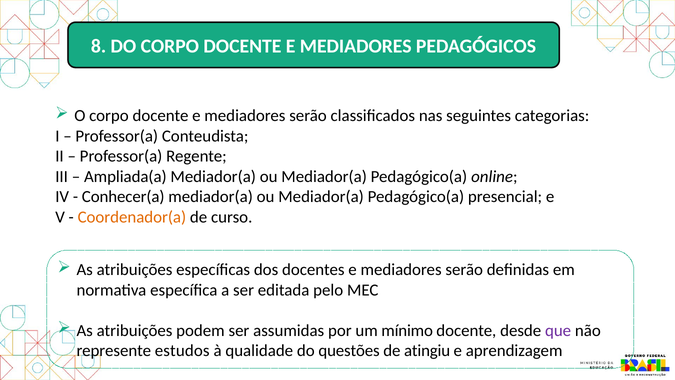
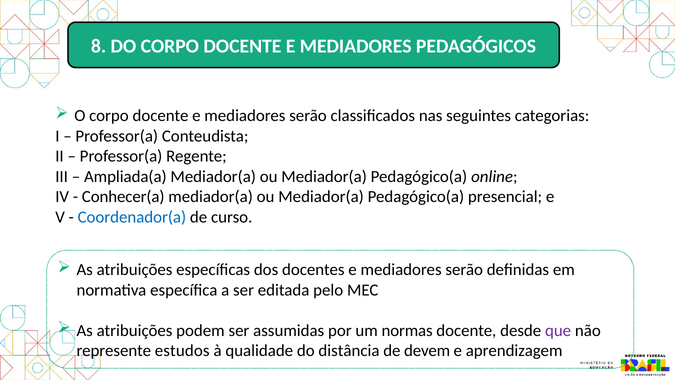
Coordenador(a colour: orange -> blue (132, 217)
mínimo: mínimo -> normas (407, 330)
questões: questões -> distância (349, 351)
atingiu: atingiu -> devem (427, 351)
